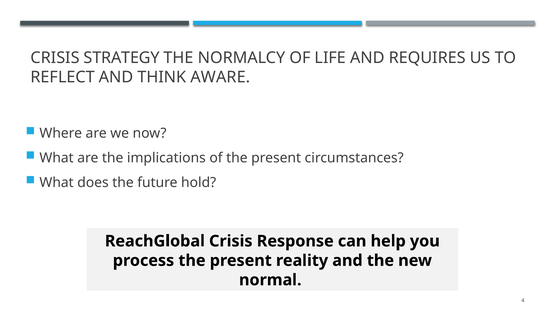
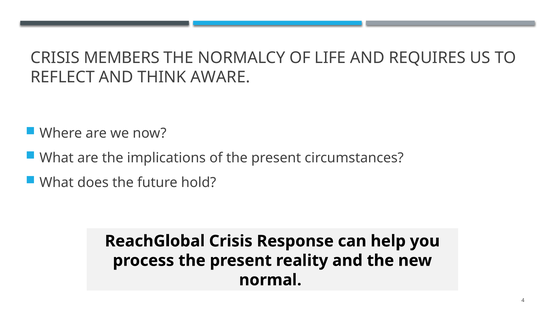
STRATEGY: STRATEGY -> MEMBERS (122, 58)
